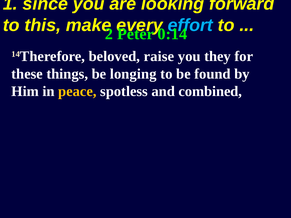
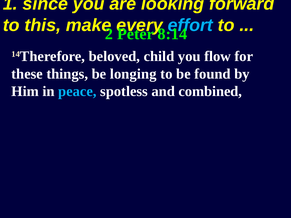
0:14: 0:14 -> 8:14 (172, 34)
raise: raise -> child (159, 56)
they: they -> flow (218, 56)
peace colour: yellow -> light blue (77, 91)
